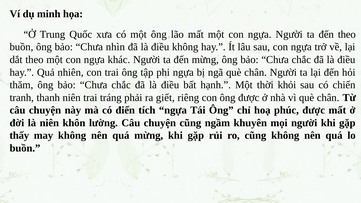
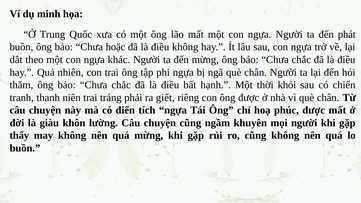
đến theo: theo -> phát (347, 34)
nhìn: nhìn -> hoặc (115, 47)
là niên: niên -> giàu (49, 123)
